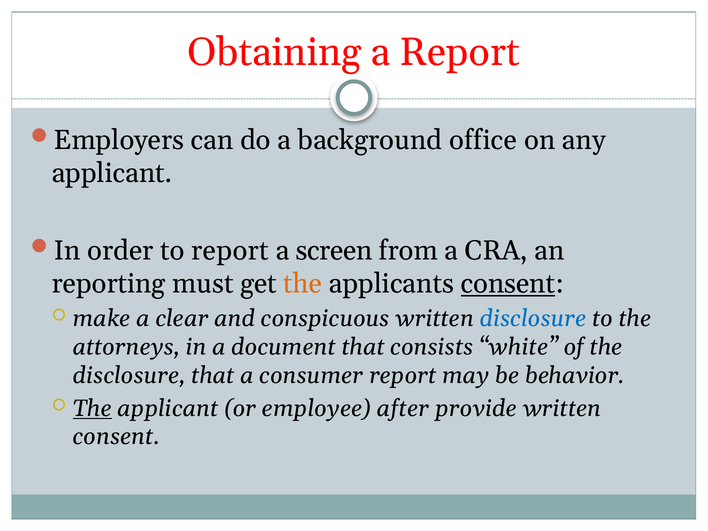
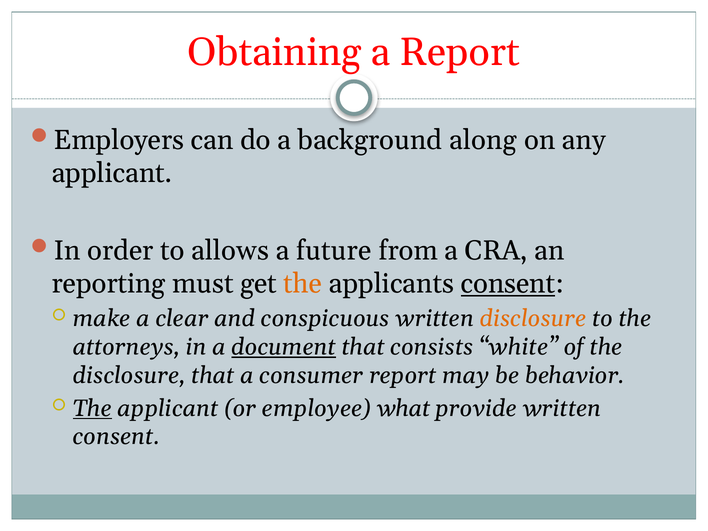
office: office -> along (483, 140)
to report: report -> allows (230, 250)
screen: screen -> future (334, 250)
disclosure colour: blue -> orange (533, 319)
document underline: none -> present (284, 347)
after: after -> what (403, 408)
